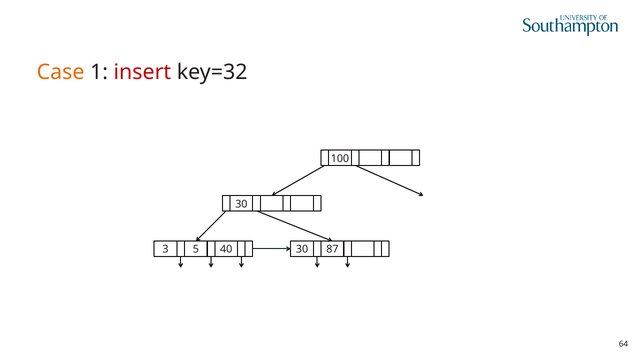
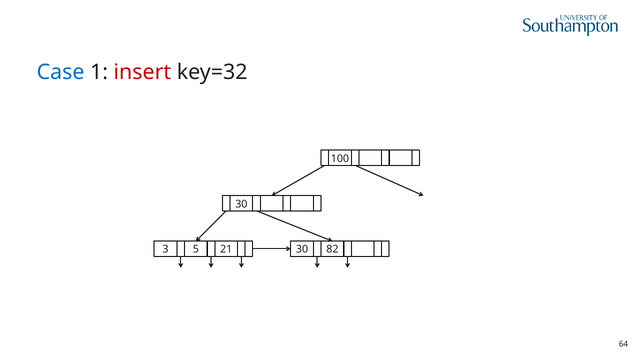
Case colour: orange -> blue (61, 72)
40: 40 -> 21 (226, 250)
87: 87 -> 82 (332, 250)
